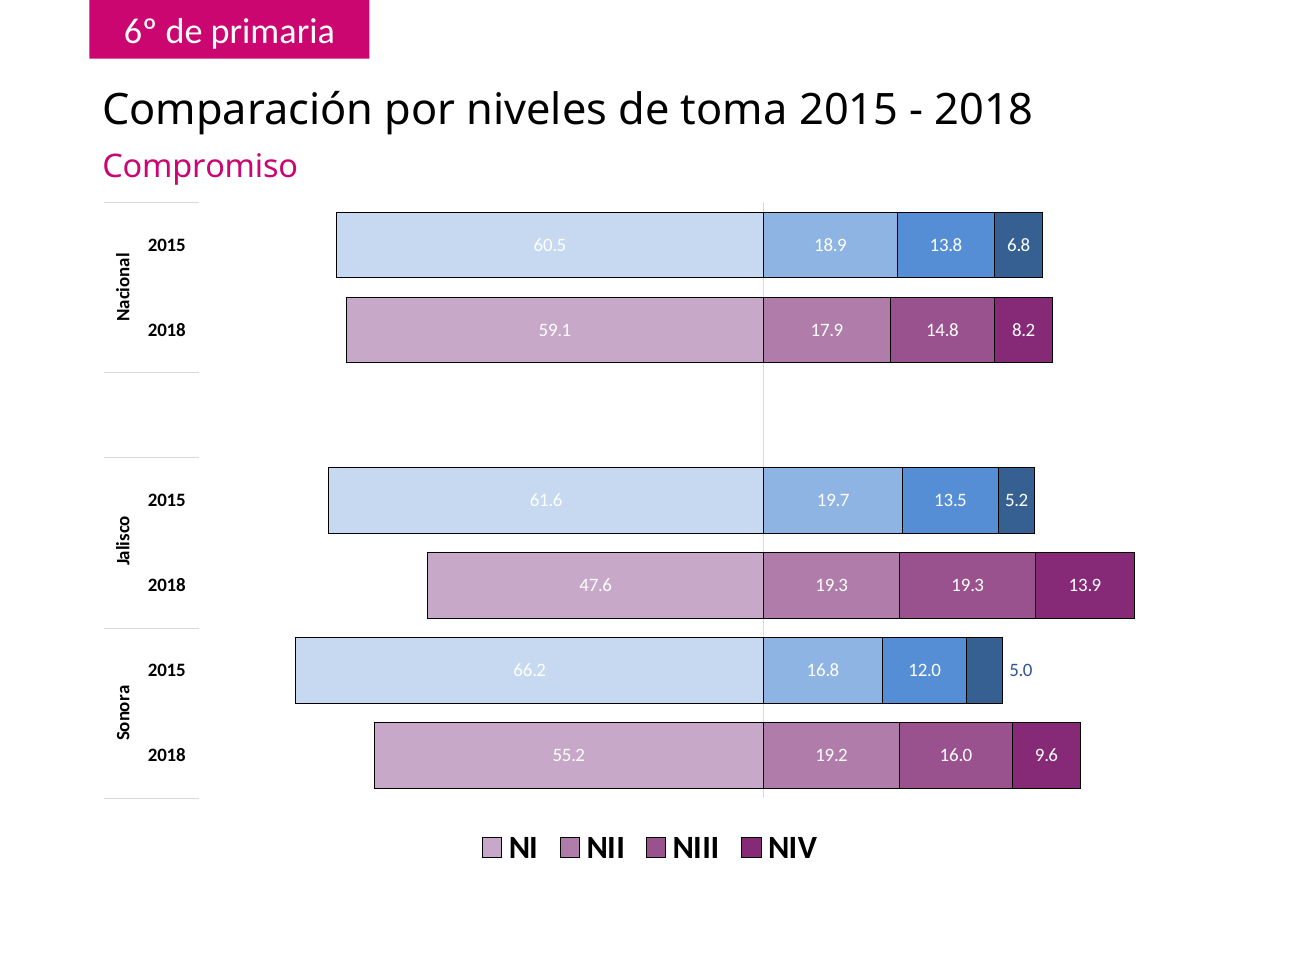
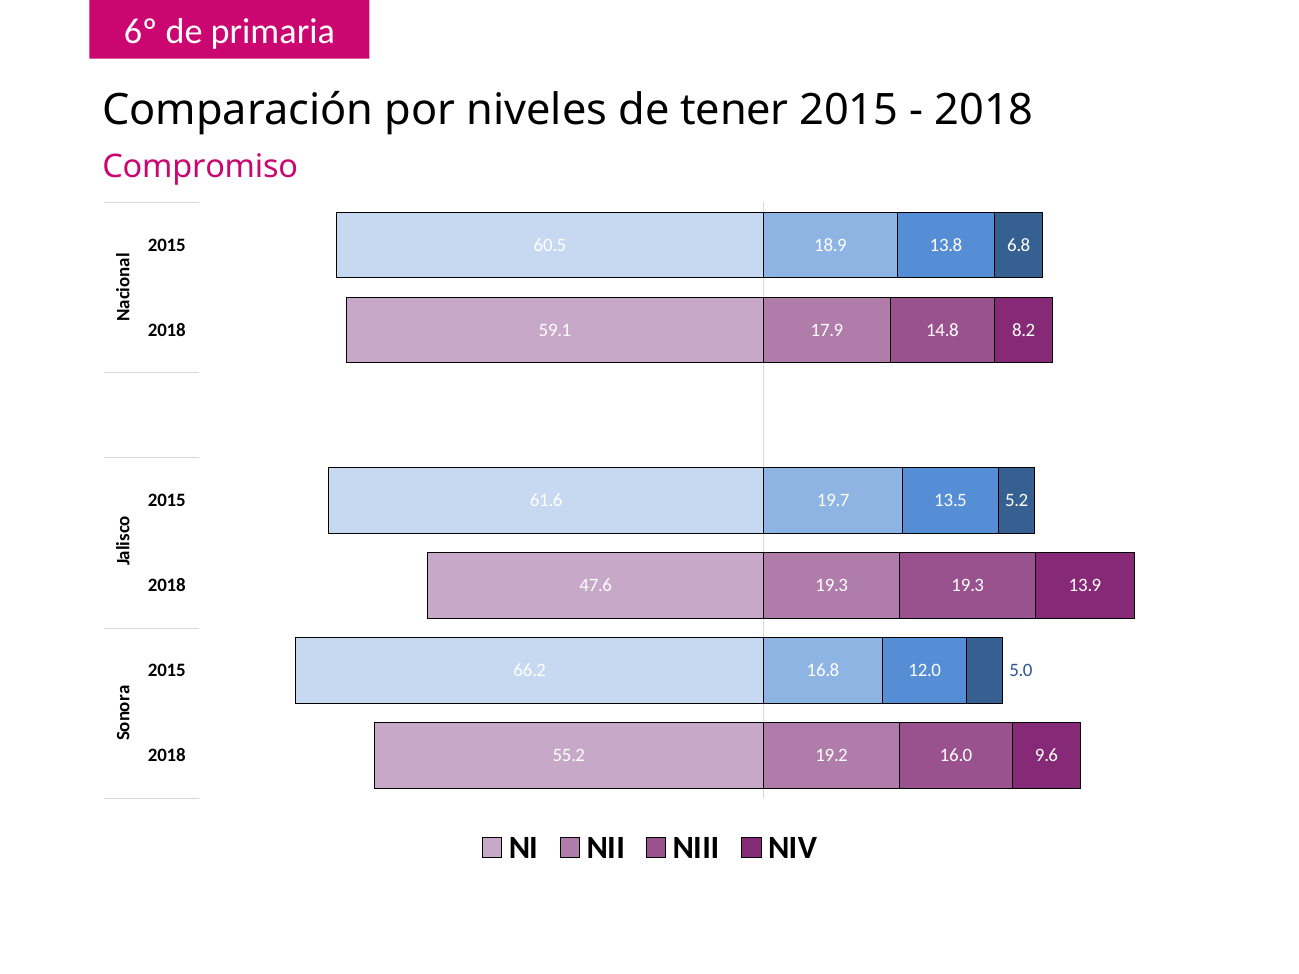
toma: toma -> tener (735, 110)
